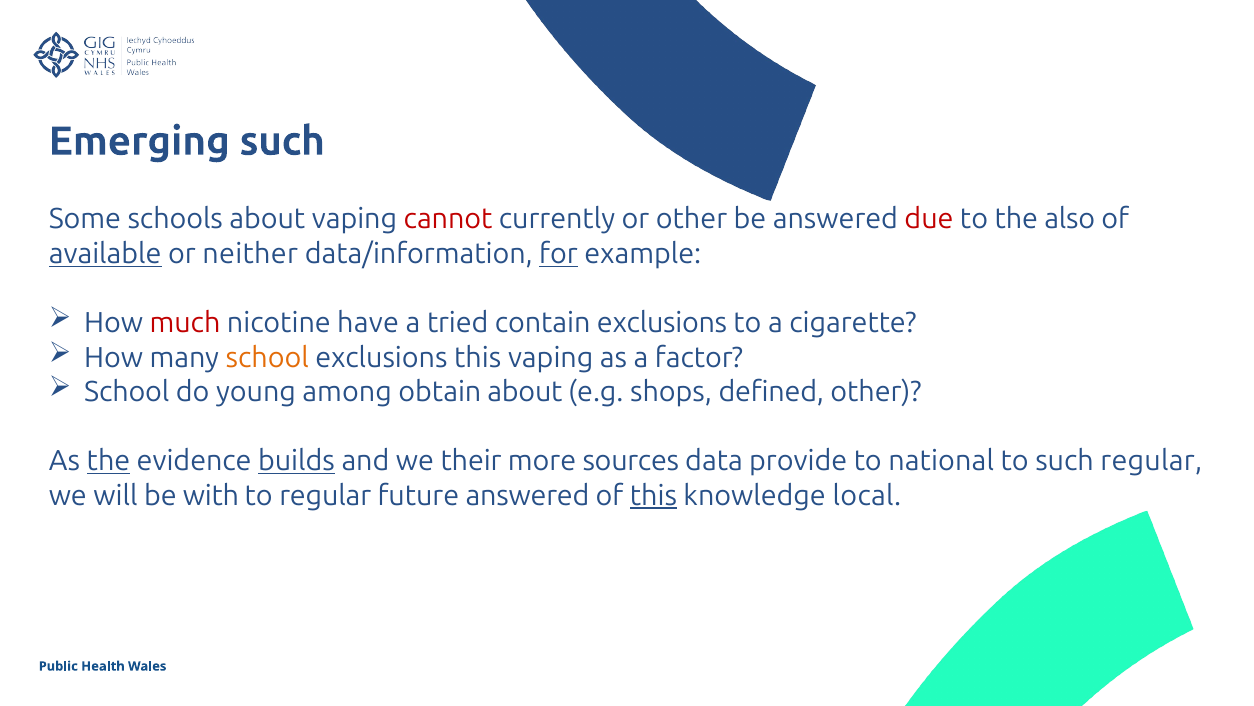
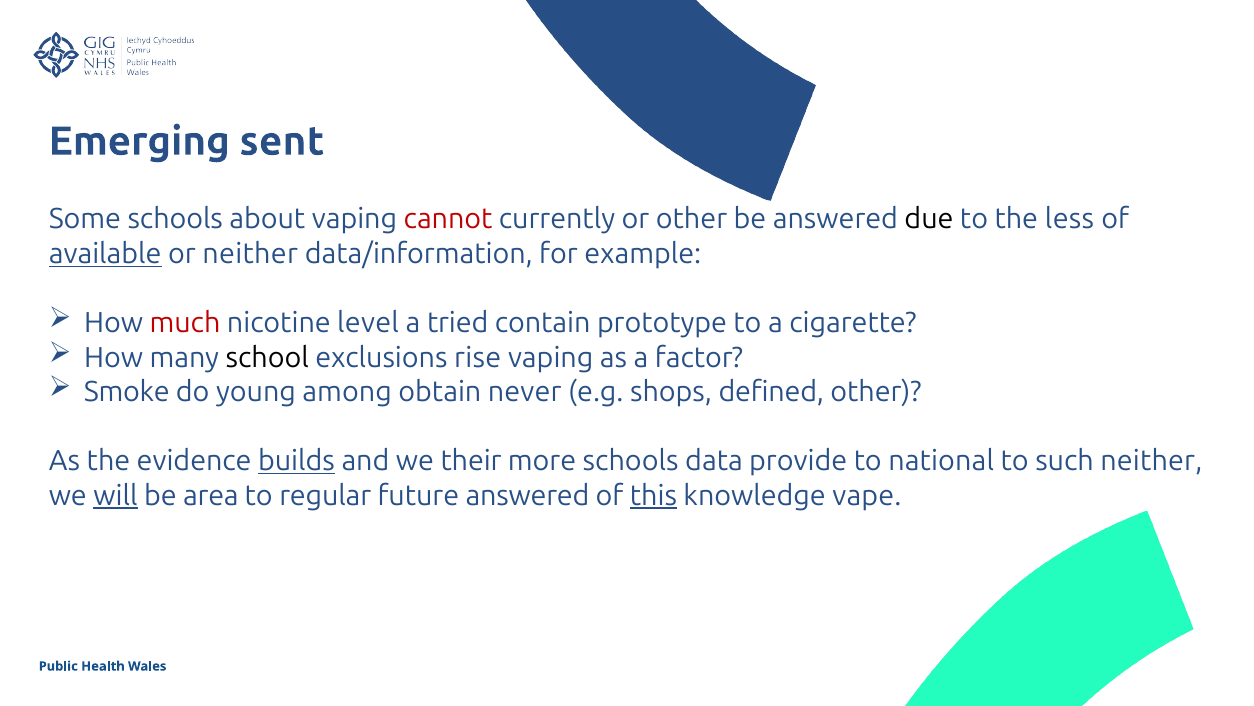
Emerging such: such -> sent (282, 141)
due colour: red -> black (929, 219)
also: also -> less (1070, 219)
for underline: present -> none (559, 254)
have: have -> level (368, 323)
contain exclusions: exclusions -> prototype (662, 323)
school colour: orange -> black (267, 357)
exclusions this: this -> rise (478, 357)
School: School -> Smoke (127, 392)
obtain about: about -> never (525, 392)
the underline: present -> none (108, 461)
more sources: sources -> schools (631, 461)
such regular: regular -> neither (1151, 461)
will underline: none -> present (115, 495)
with: with -> area (211, 495)
local: local -> vape (867, 495)
